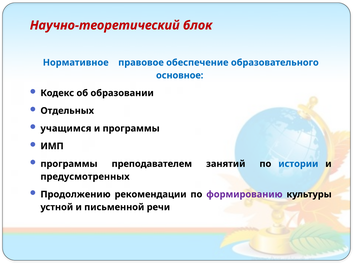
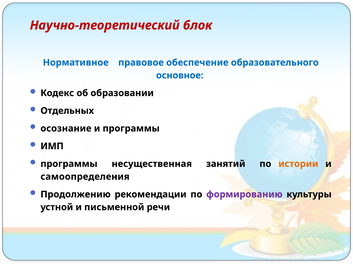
учащимся: учащимся -> осознание (66, 129)
преподавателем: преподавателем -> несущественная (152, 164)
истории colour: blue -> orange (298, 164)
предусмотренных: предусмотренных -> самоопределения (85, 177)
